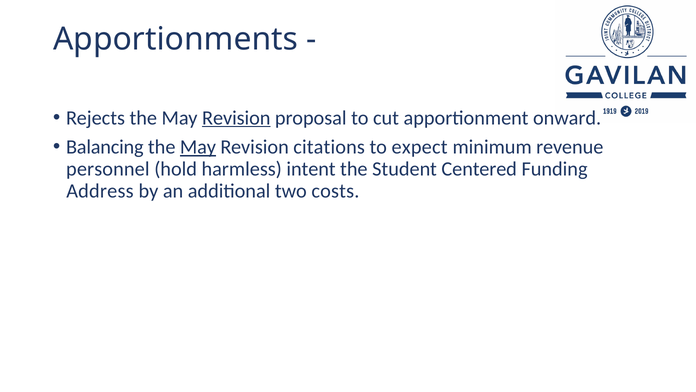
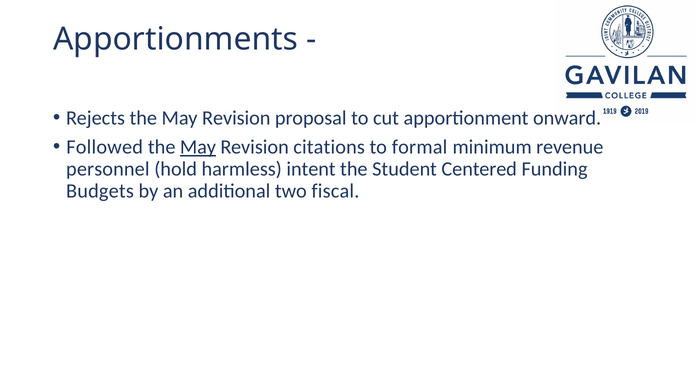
Revision underline: present -> none (236, 118)
Balancing: Balancing -> Followed (105, 147)
expect: expect -> formal (420, 147)
Address: Address -> Budgets (100, 191)
costs: costs -> fiscal (335, 191)
